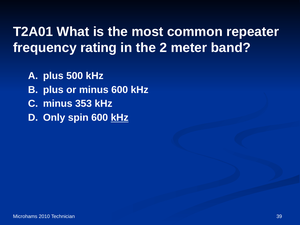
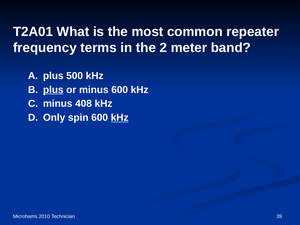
rating: rating -> terms (99, 48)
plus underline: none -> present (53, 90)
353: 353 -> 408 (84, 104)
